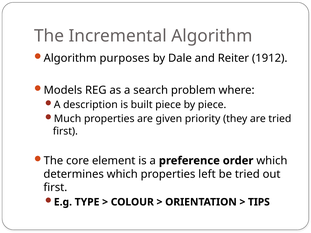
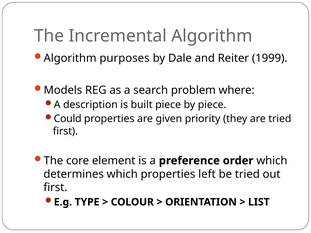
1912: 1912 -> 1999 (270, 58)
Much: Much -> Could (68, 119)
TIPS: TIPS -> LIST (259, 202)
